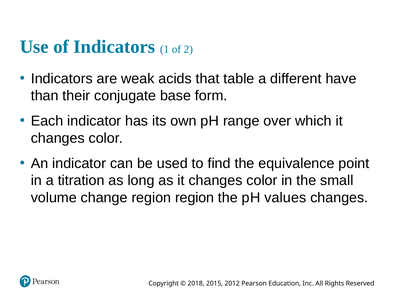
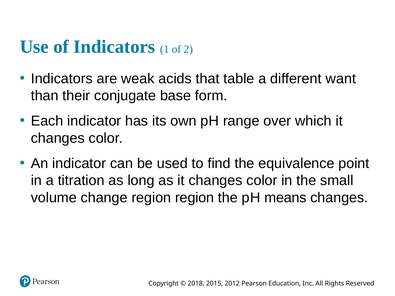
have: have -> want (341, 79)
values: values -> means (285, 198)
